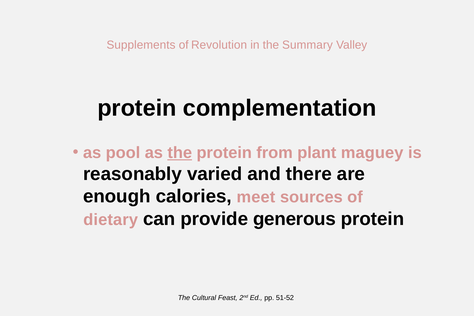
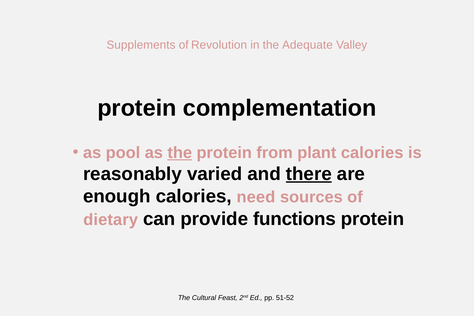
Summary: Summary -> Adequate (307, 45)
plant maguey: maguey -> calories (372, 153)
there underline: none -> present (309, 174)
meet: meet -> need (256, 197)
generous: generous -> functions (294, 219)
